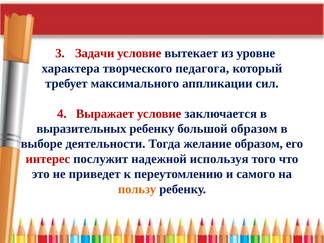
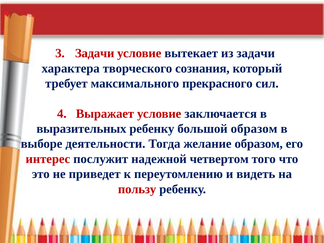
из уровне: уровне -> задачи (256, 53)
педагога: педагога -> сознания (202, 68)
аппликации: аппликации -> прекрасного (217, 83)
используя: используя -> четвертом (219, 159)
самого: самого -> видеть (256, 174)
пользу colour: orange -> red (137, 189)
